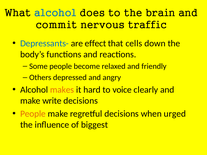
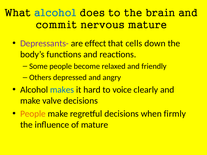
nervous traffic: traffic -> mature (147, 25)
Depressants- colour: blue -> purple (44, 43)
makes colour: orange -> blue (62, 90)
write: write -> valve (52, 101)
urged: urged -> firmly (175, 114)
of biggest: biggest -> mature (95, 125)
